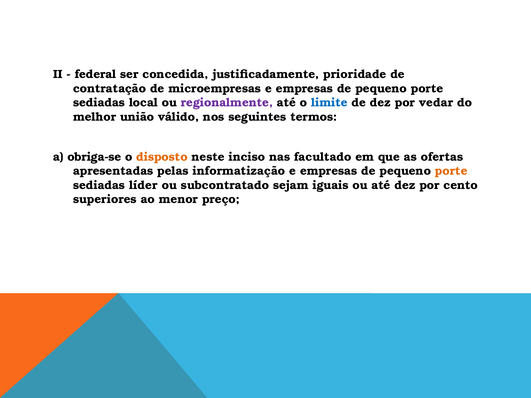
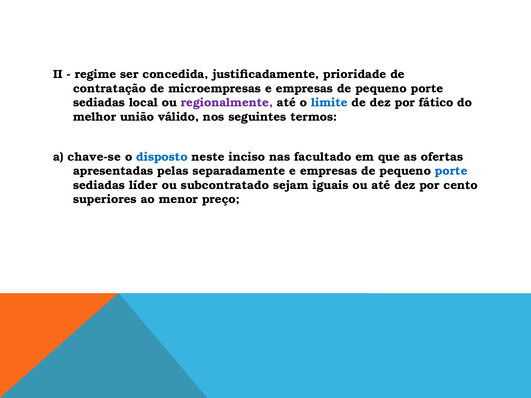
federal: federal -> regime (96, 74)
vedar: vedar -> fático (436, 103)
obriga-se: obriga-se -> chave-se (94, 157)
disposto colour: orange -> blue (162, 157)
informatização: informatização -> separadamente (239, 171)
porte colour: orange -> blue (451, 171)
